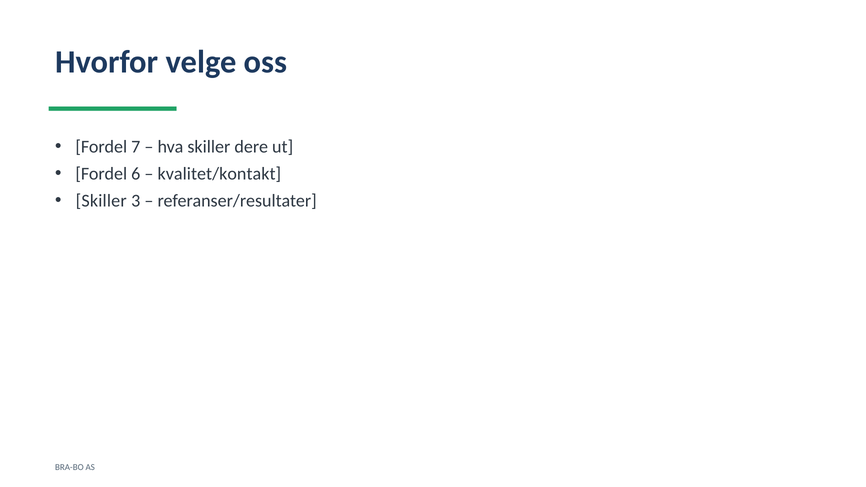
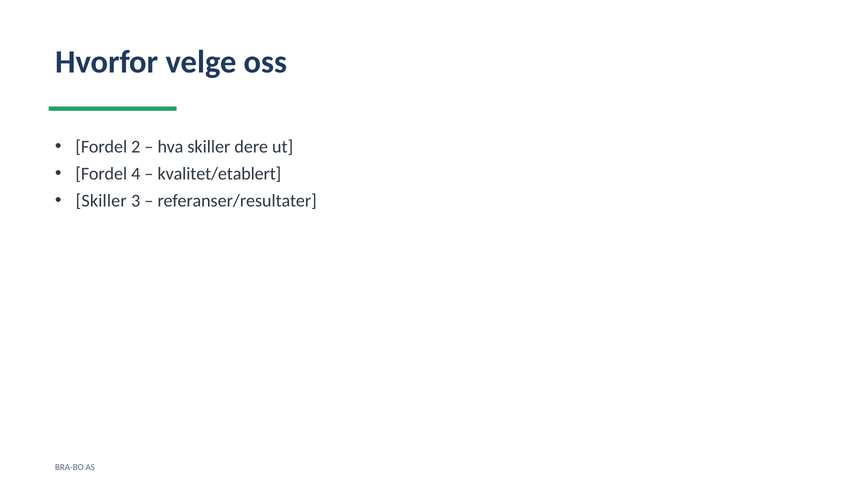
7: 7 -> 2 (136, 147)
6: 6 -> 4 (136, 174)
kvalitet/kontakt: kvalitet/kontakt -> kvalitet/etablert (219, 174)
